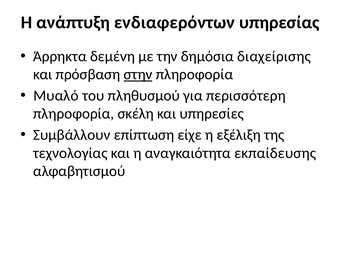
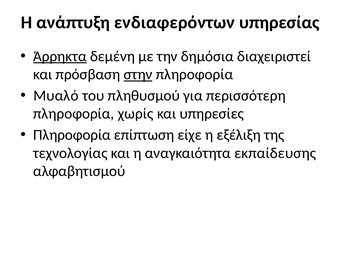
Άρρηκτα underline: none -> present (60, 56)
διαχείρισης: διαχείρισης -> διαχειριστεί (274, 56)
σκέλη: σκέλη -> χωρίς (136, 114)
Συμβάλλουν: Συμβάλλουν -> Πληροφορία (72, 135)
